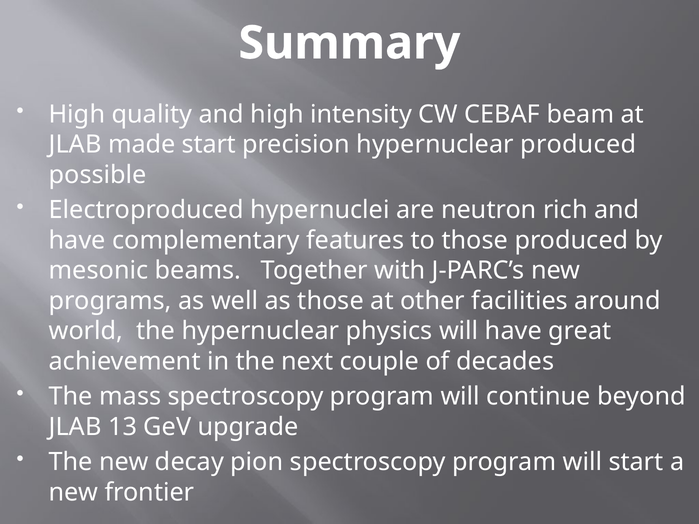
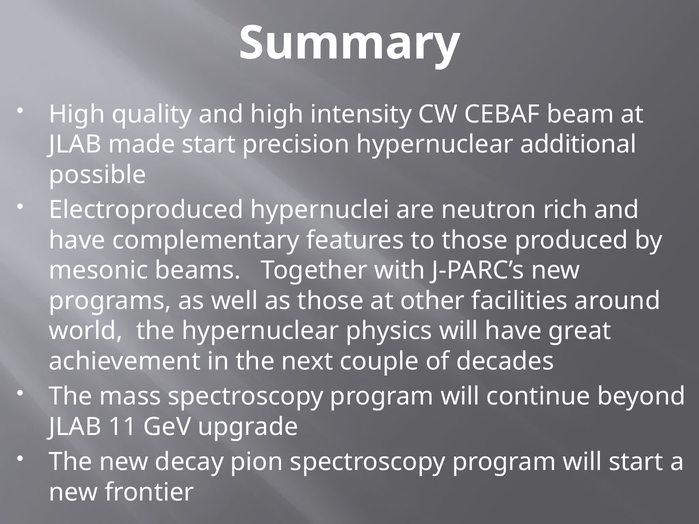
hypernuclear produced: produced -> additional (578, 145)
13: 13 -> 11 (123, 427)
